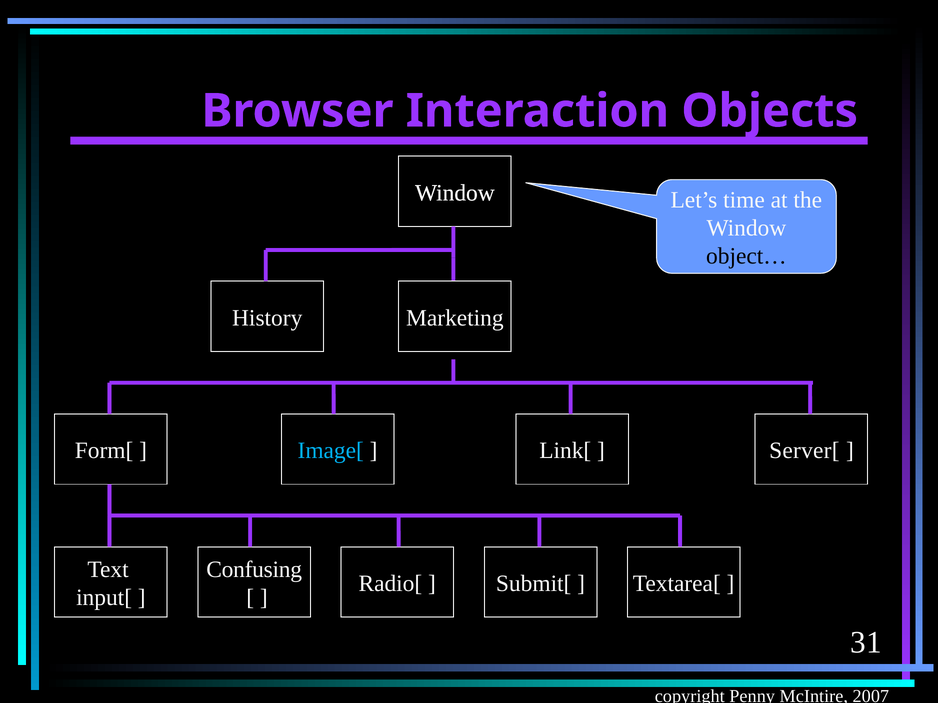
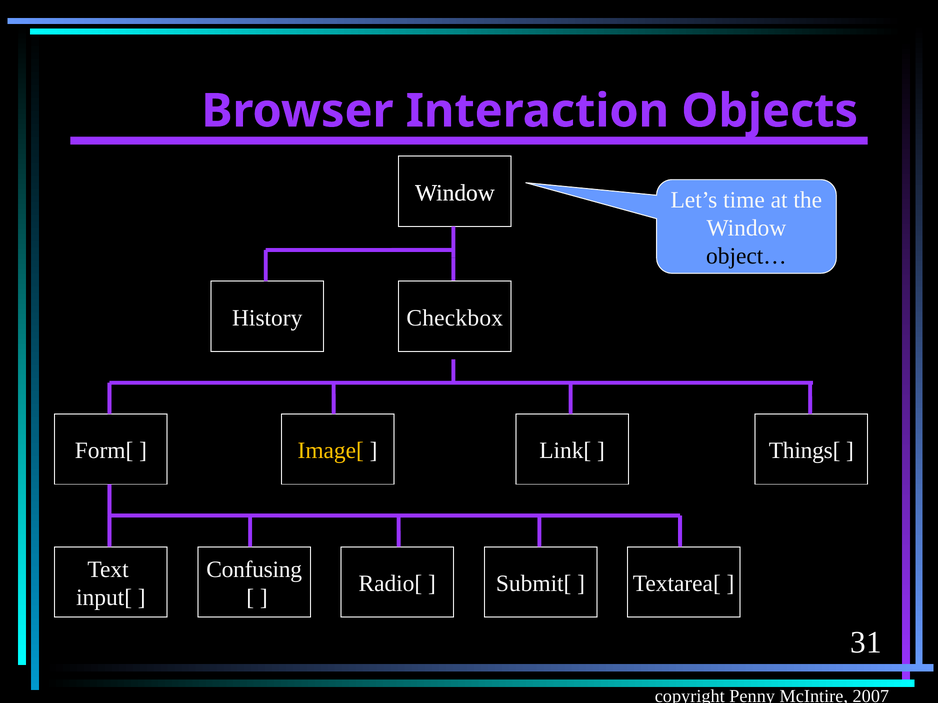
Marketing: Marketing -> Checkbox (455, 318)
Image[ colour: light blue -> yellow (331, 451)
Server[: Server[ -> Things[ (805, 451)
